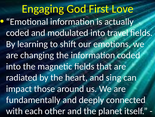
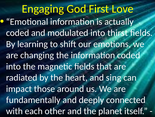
travel: travel -> thirst (118, 33)
